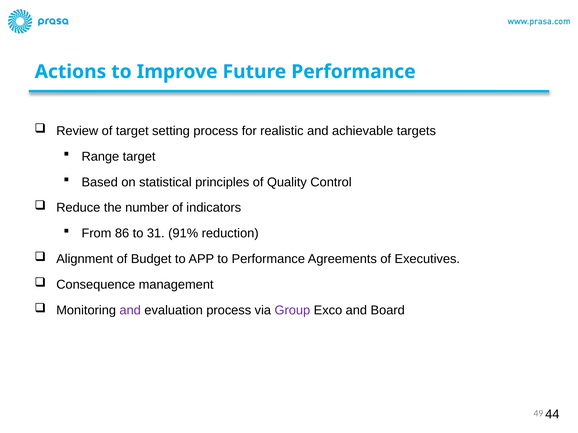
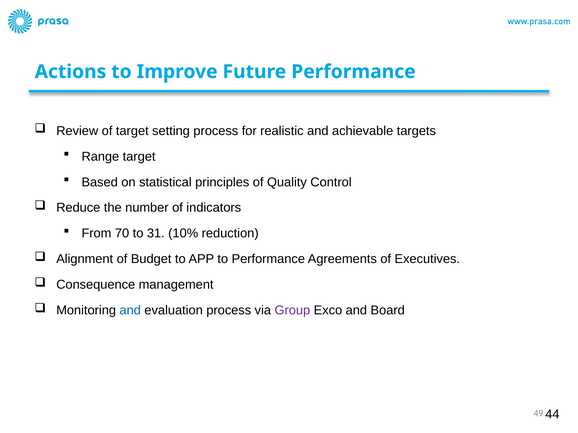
86: 86 -> 70 (122, 234)
91%: 91% -> 10% (183, 234)
and colour: purple -> blue (130, 311)
